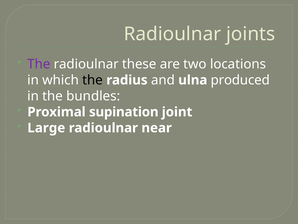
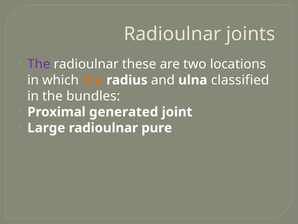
the colour: black -> orange (93, 80)
produced: produced -> classified (240, 80)
supination: supination -> generated (124, 112)
near: near -> pure (157, 128)
